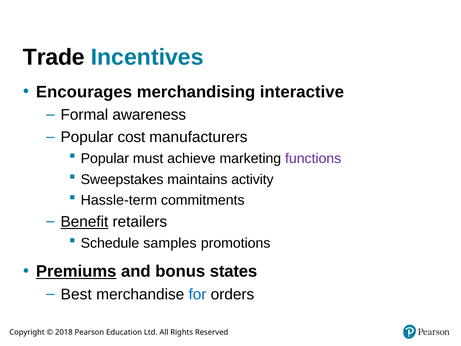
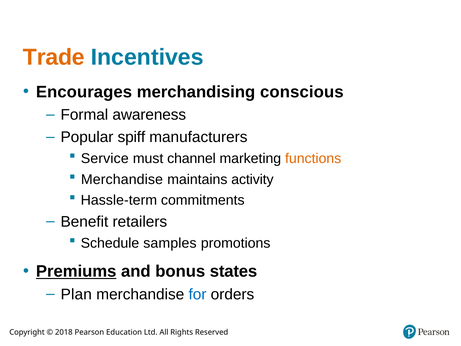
Trade colour: black -> orange (54, 57)
interactive: interactive -> conscious (302, 92)
cost: cost -> spiff (131, 137)
Popular: Popular -> Service (105, 158)
achieve: achieve -> channel (191, 158)
functions colour: purple -> orange (313, 158)
Sweepstakes: Sweepstakes -> Merchandise (122, 179)
Benefit underline: present -> none (84, 222)
Best: Best -> Plan (76, 294)
